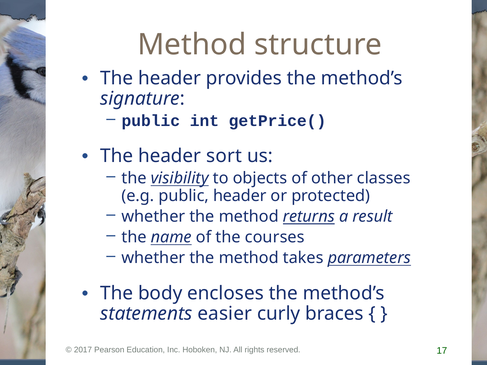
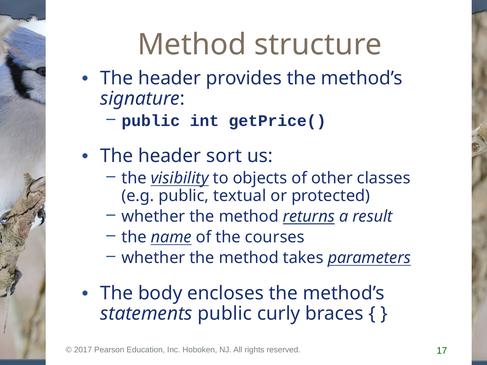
public header: header -> textual (240, 196)
statements easier: easier -> public (225, 314)
